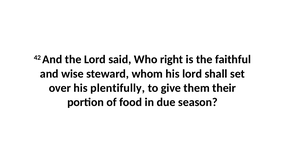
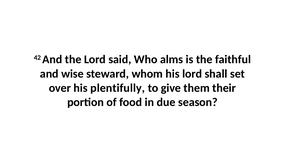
right: right -> alms (172, 60)
